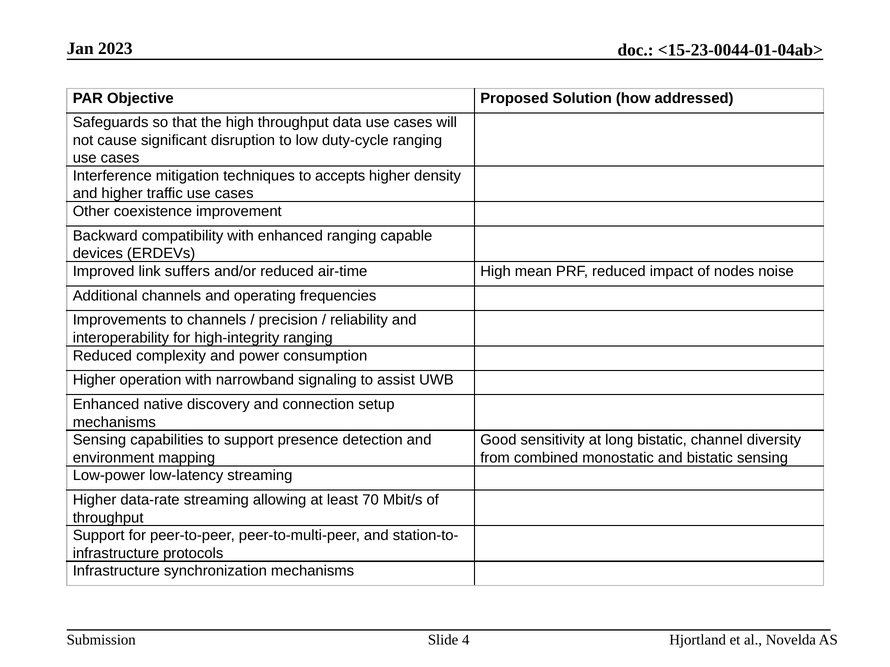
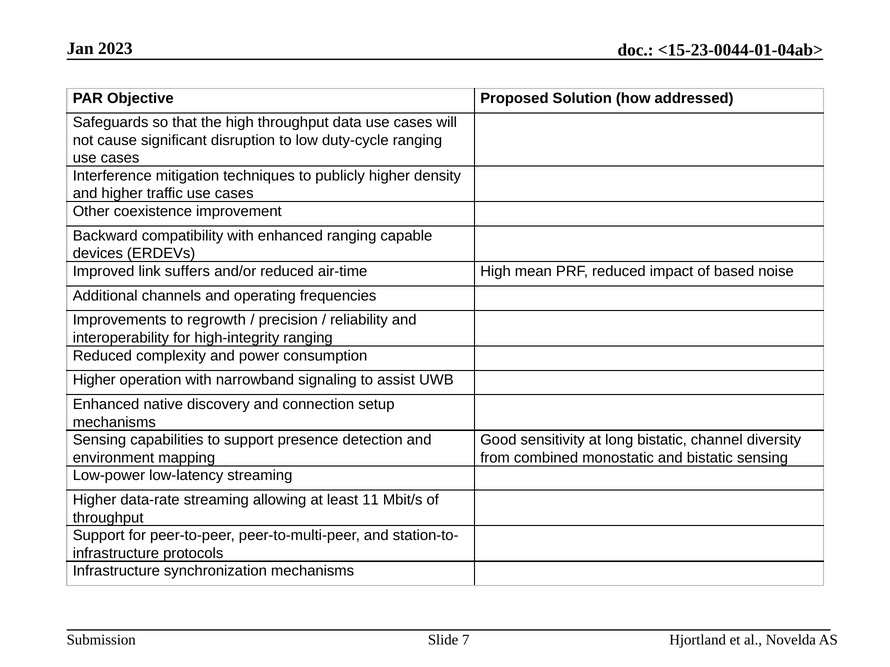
accepts: accepts -> publicly (340, 176)
nodes: nodes -> based (734, 271)
to channels: channels -> regrowth (217, 320)
70: 70 -> 11 (371, 500)
4: 4 -> 7 (466, 640)
